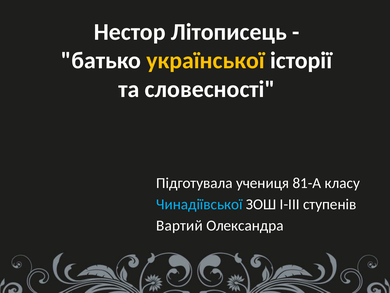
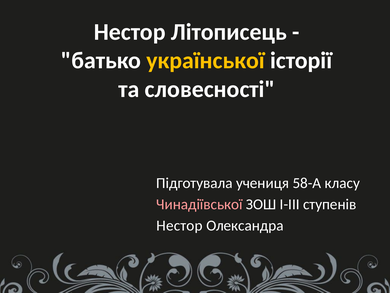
81-А: 81-А -> 58-А (307, 183)
Чинадіївської colour: light blue -> pink (199, 204)
Вартий: Вартий -> Нестор (179, 225)
